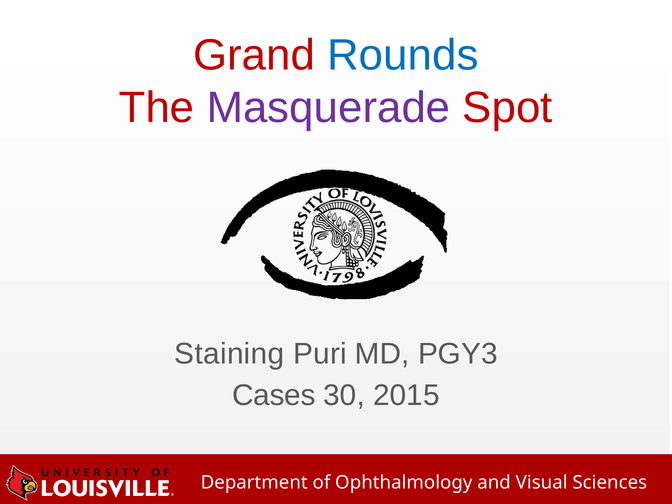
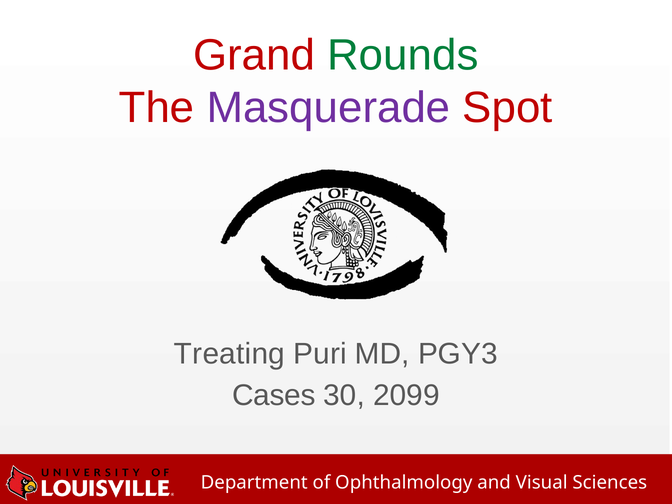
Rounds colour: blue -> green (403, 55)
Staining: Staining -> Treating (229, 354)
2015: 2015 -> 2099 (406, 396)
